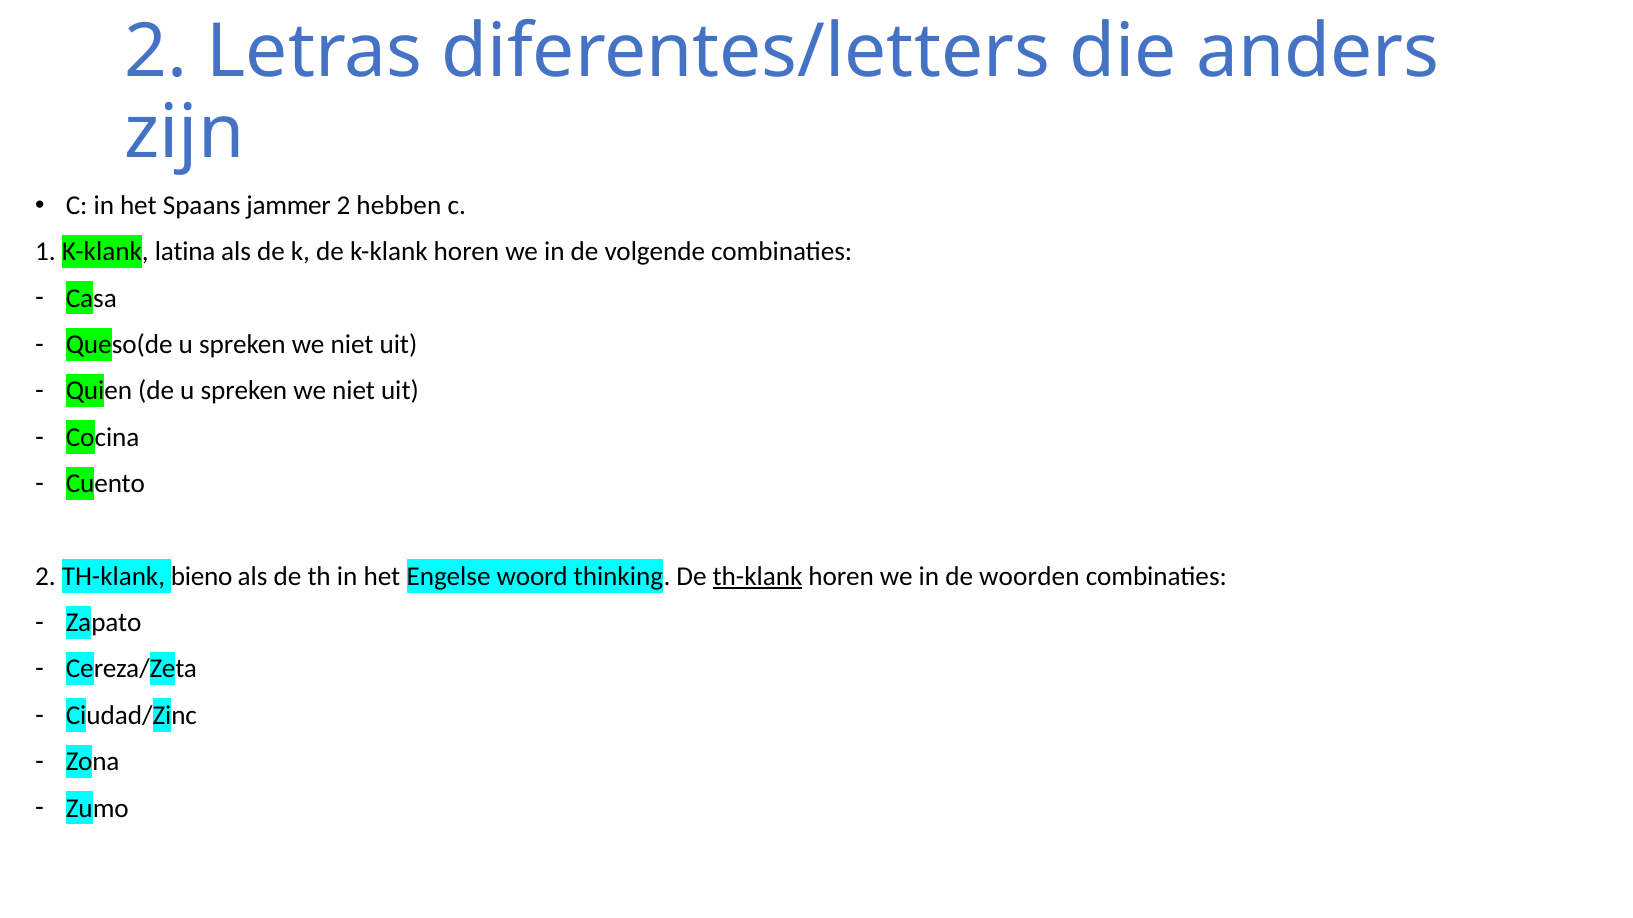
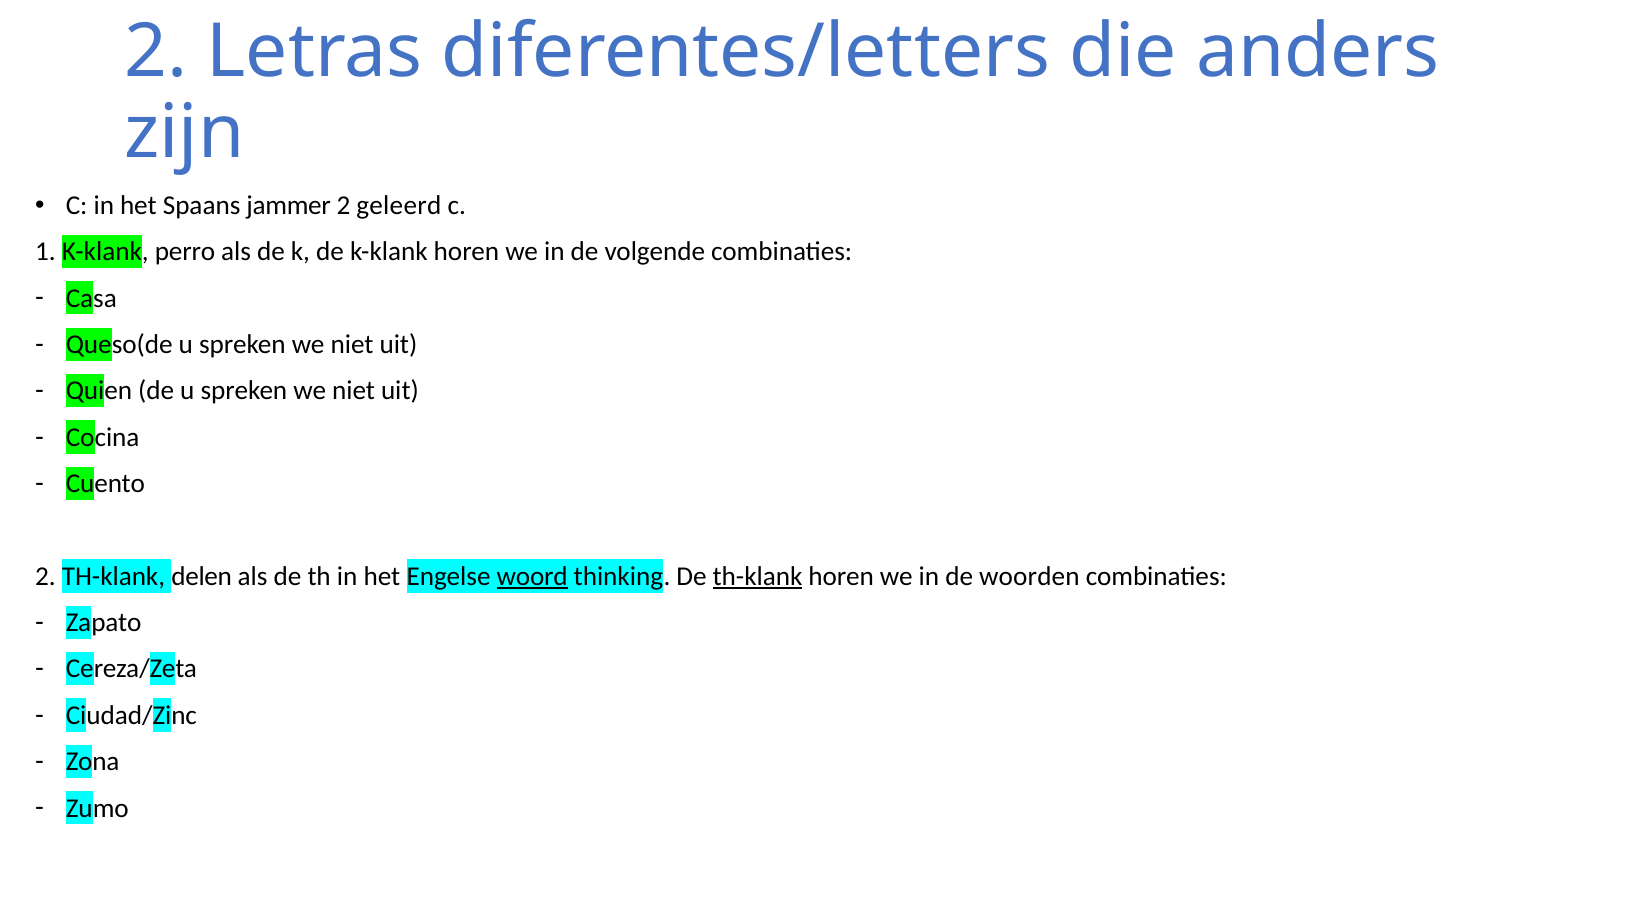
hebben: hebben -> geleerd (399, 206)
latina: latina -> perro (185, 252)
bieno: bieno -> delen (202, 577)
woord underline: none -> present (532, 577)
